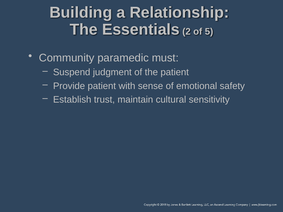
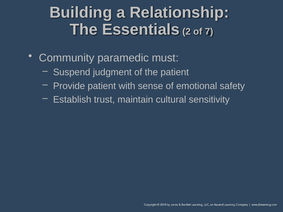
5: 5 -> 7 (209, 32)
